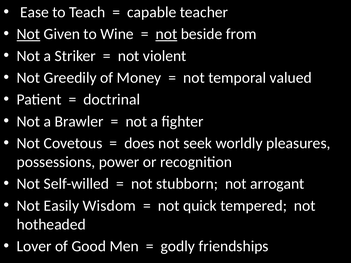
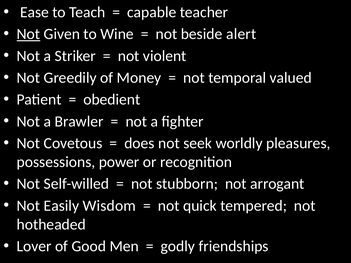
not underline: present -> none (166, 34)
from: from -> alert (241, 34)
doctrinal: doctrinal -> obedient (112, 100)
